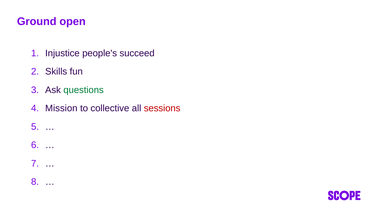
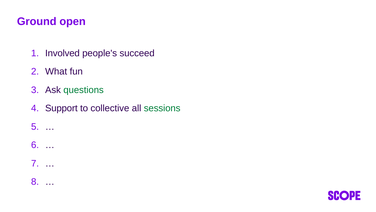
Injustice: Injustice -> Involved (62, 53)
Skills: Skills -> What (56, 71)
Mission: Mission -> Support (61, 108)
sessions colour: red -> green (162, 108)
